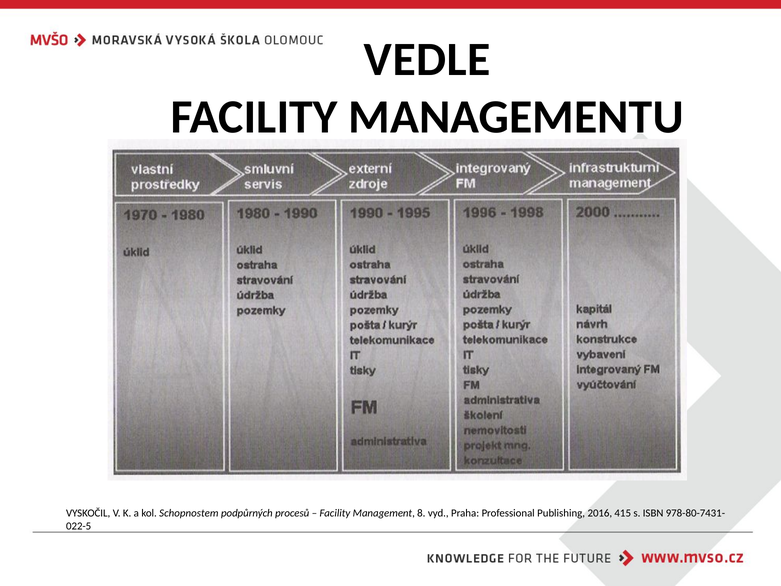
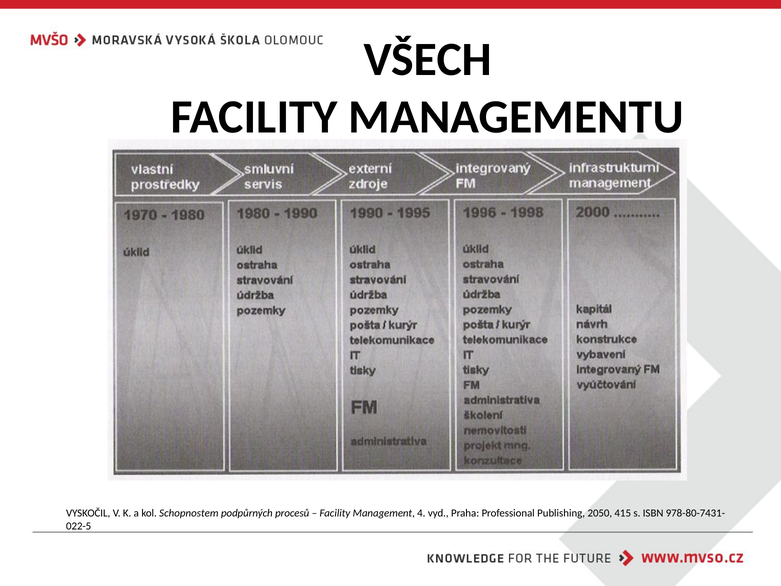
VEDLE: VEDLE -> VŠECH (428, 60)
8: 8 -> 4 (421, 513)
2016: 2016 -> 2050 (600, 513)
